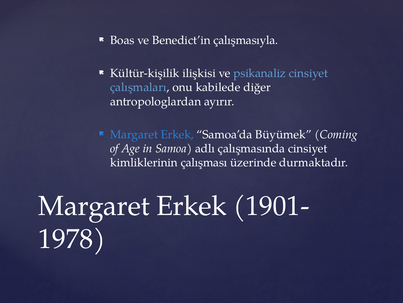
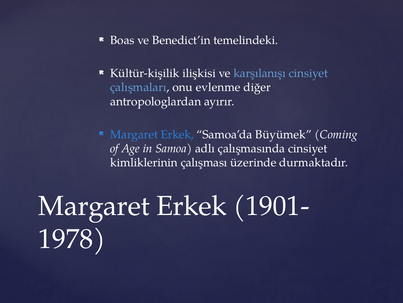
çalışmasıyla: çalışmasıyla -> temelindeki (246, 40)
psikanaliz: psikanaliz -> karşılanışı (260, 73)
kabilede: kabilede -> evlenme (218, 87)
